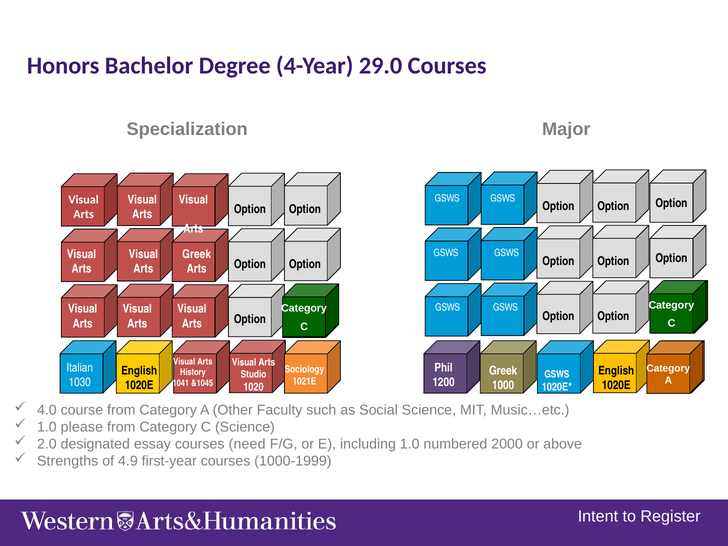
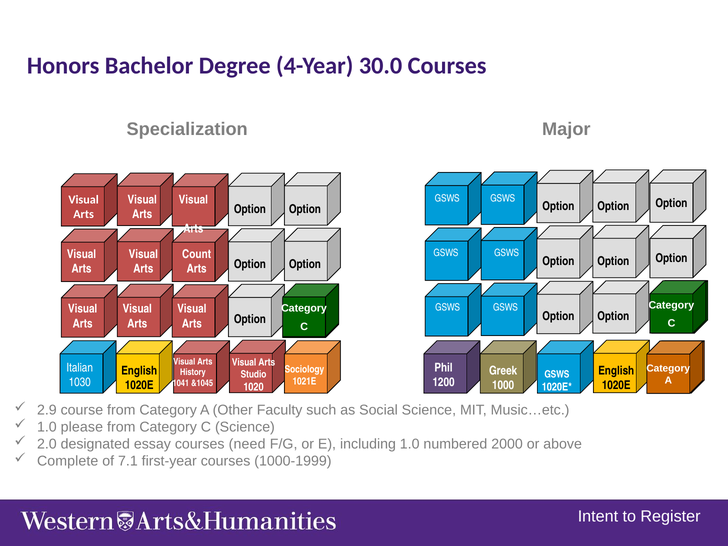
29.0: 29.0 -> 30.0 (381, 66)
Greek: Greek -> Count (197, 254)
4.0: 4.0 -> 2.9 (47, 410)
Strengths: Strengths -> Complete (68, 461)
4.9: 4.9 -> 7.1 (128, 461)
